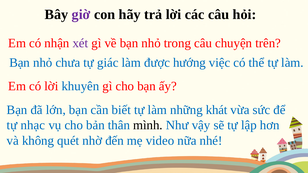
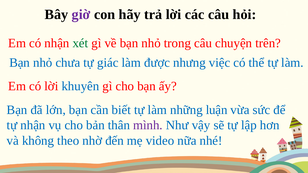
xét colour: purple -> green (80, 43)
hướng: hướng -> nhưng (189, 63)
khát: khát -> luận (217, 110)
tự nhạc: nhạc -> nhận (33, 125)
mình colour: black -> purple (148, 125)
quét: quét -> theo (68, 141)
